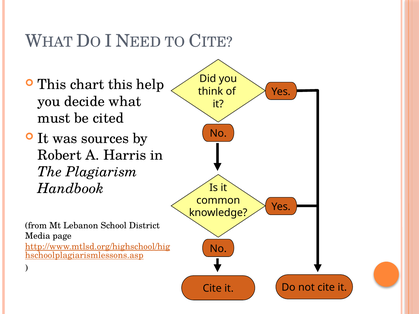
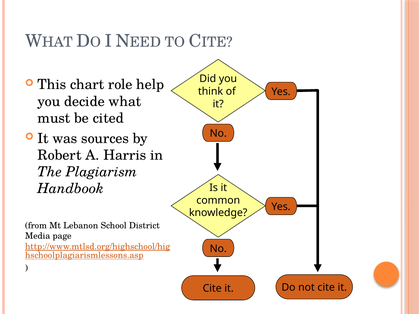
chart this: this -> role (120, 85)
